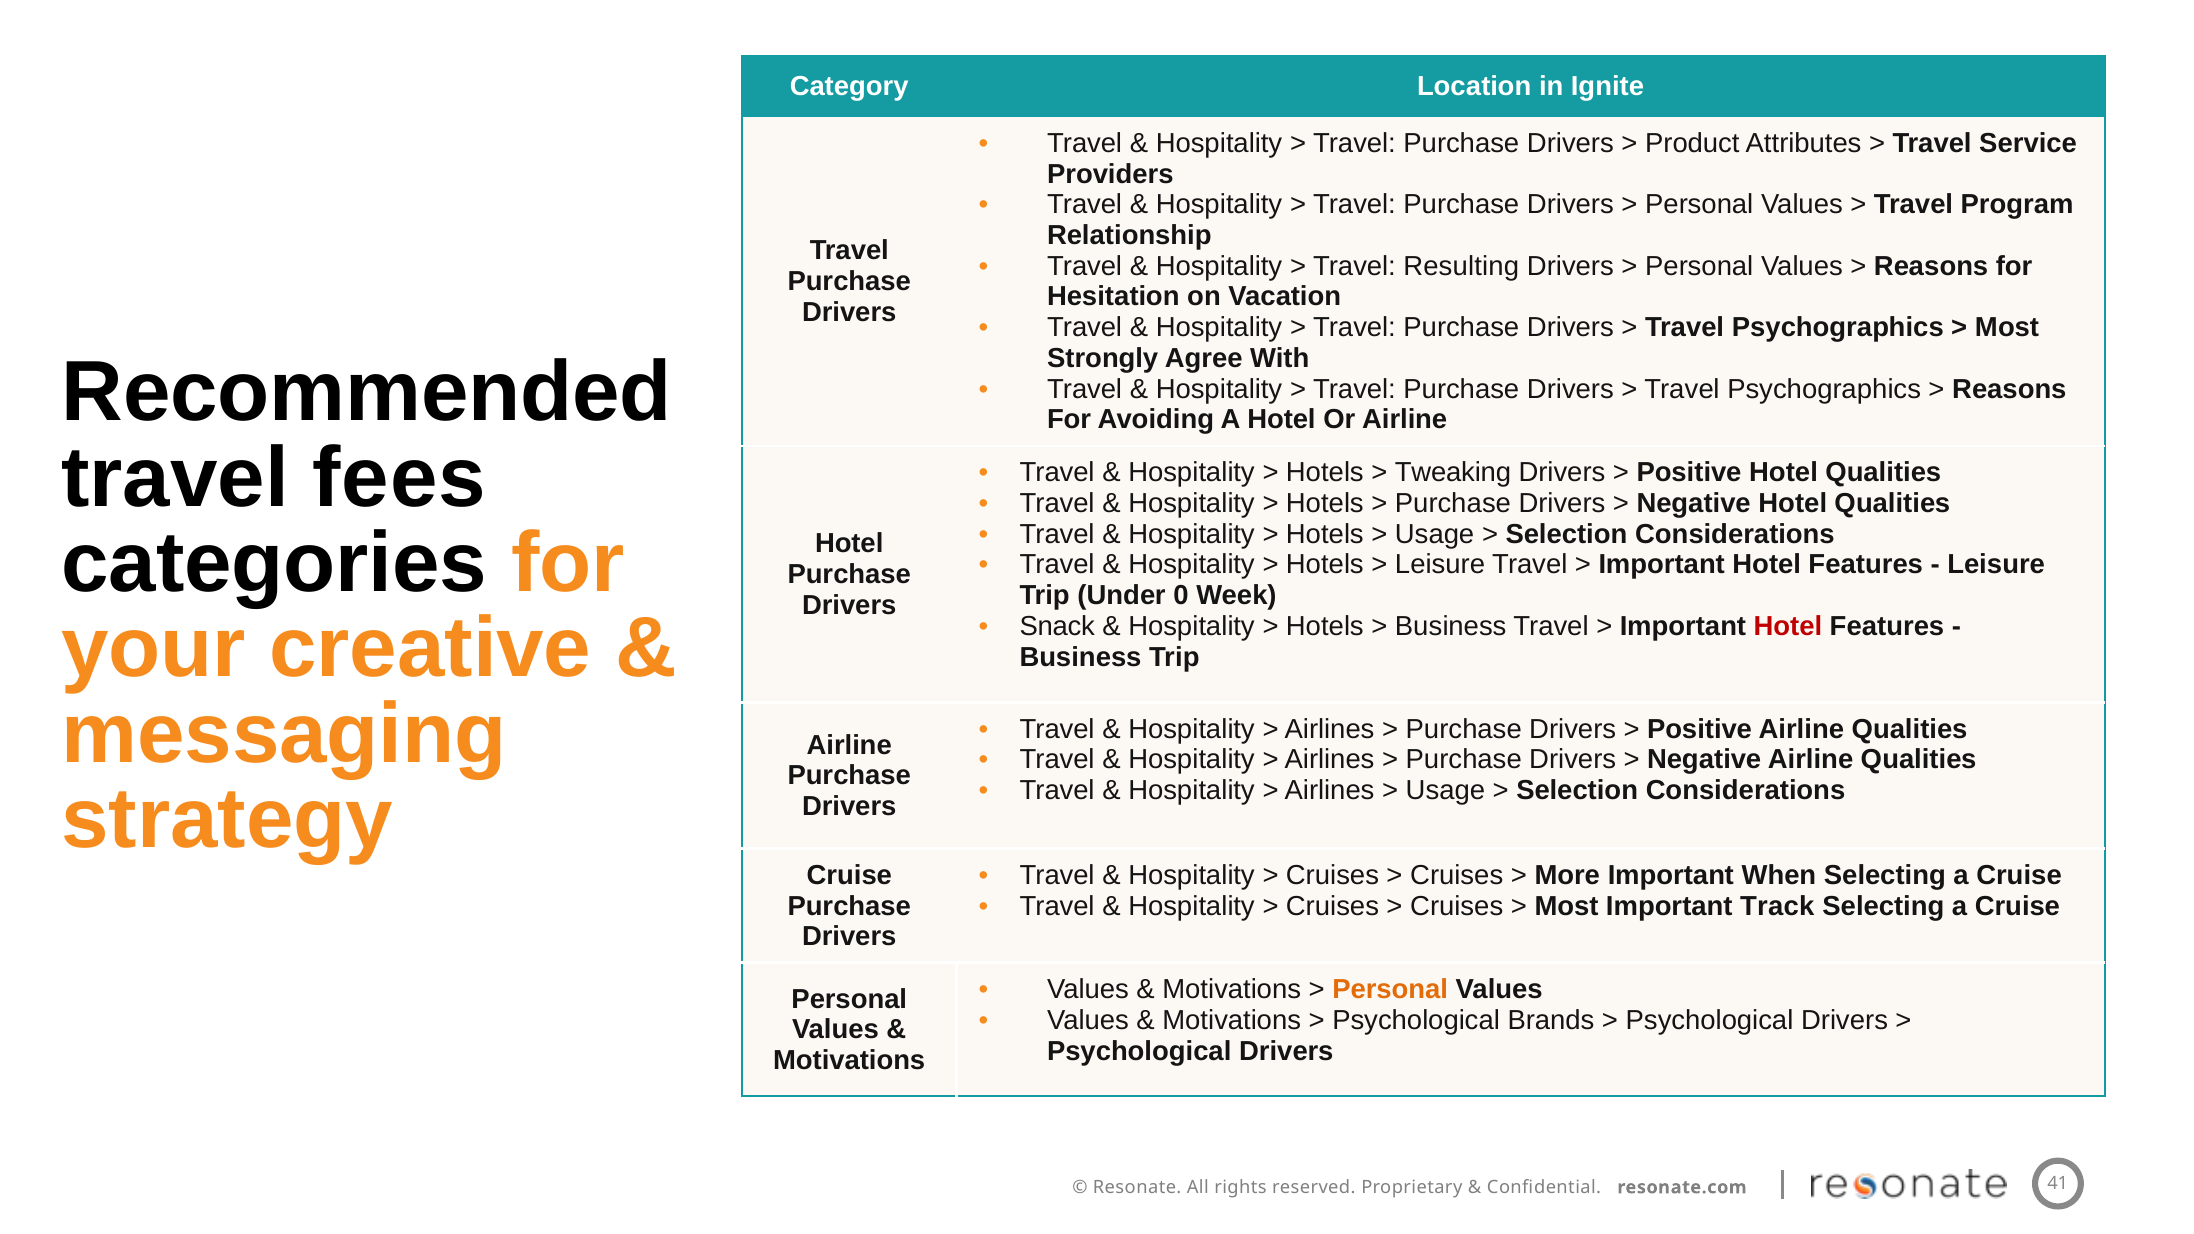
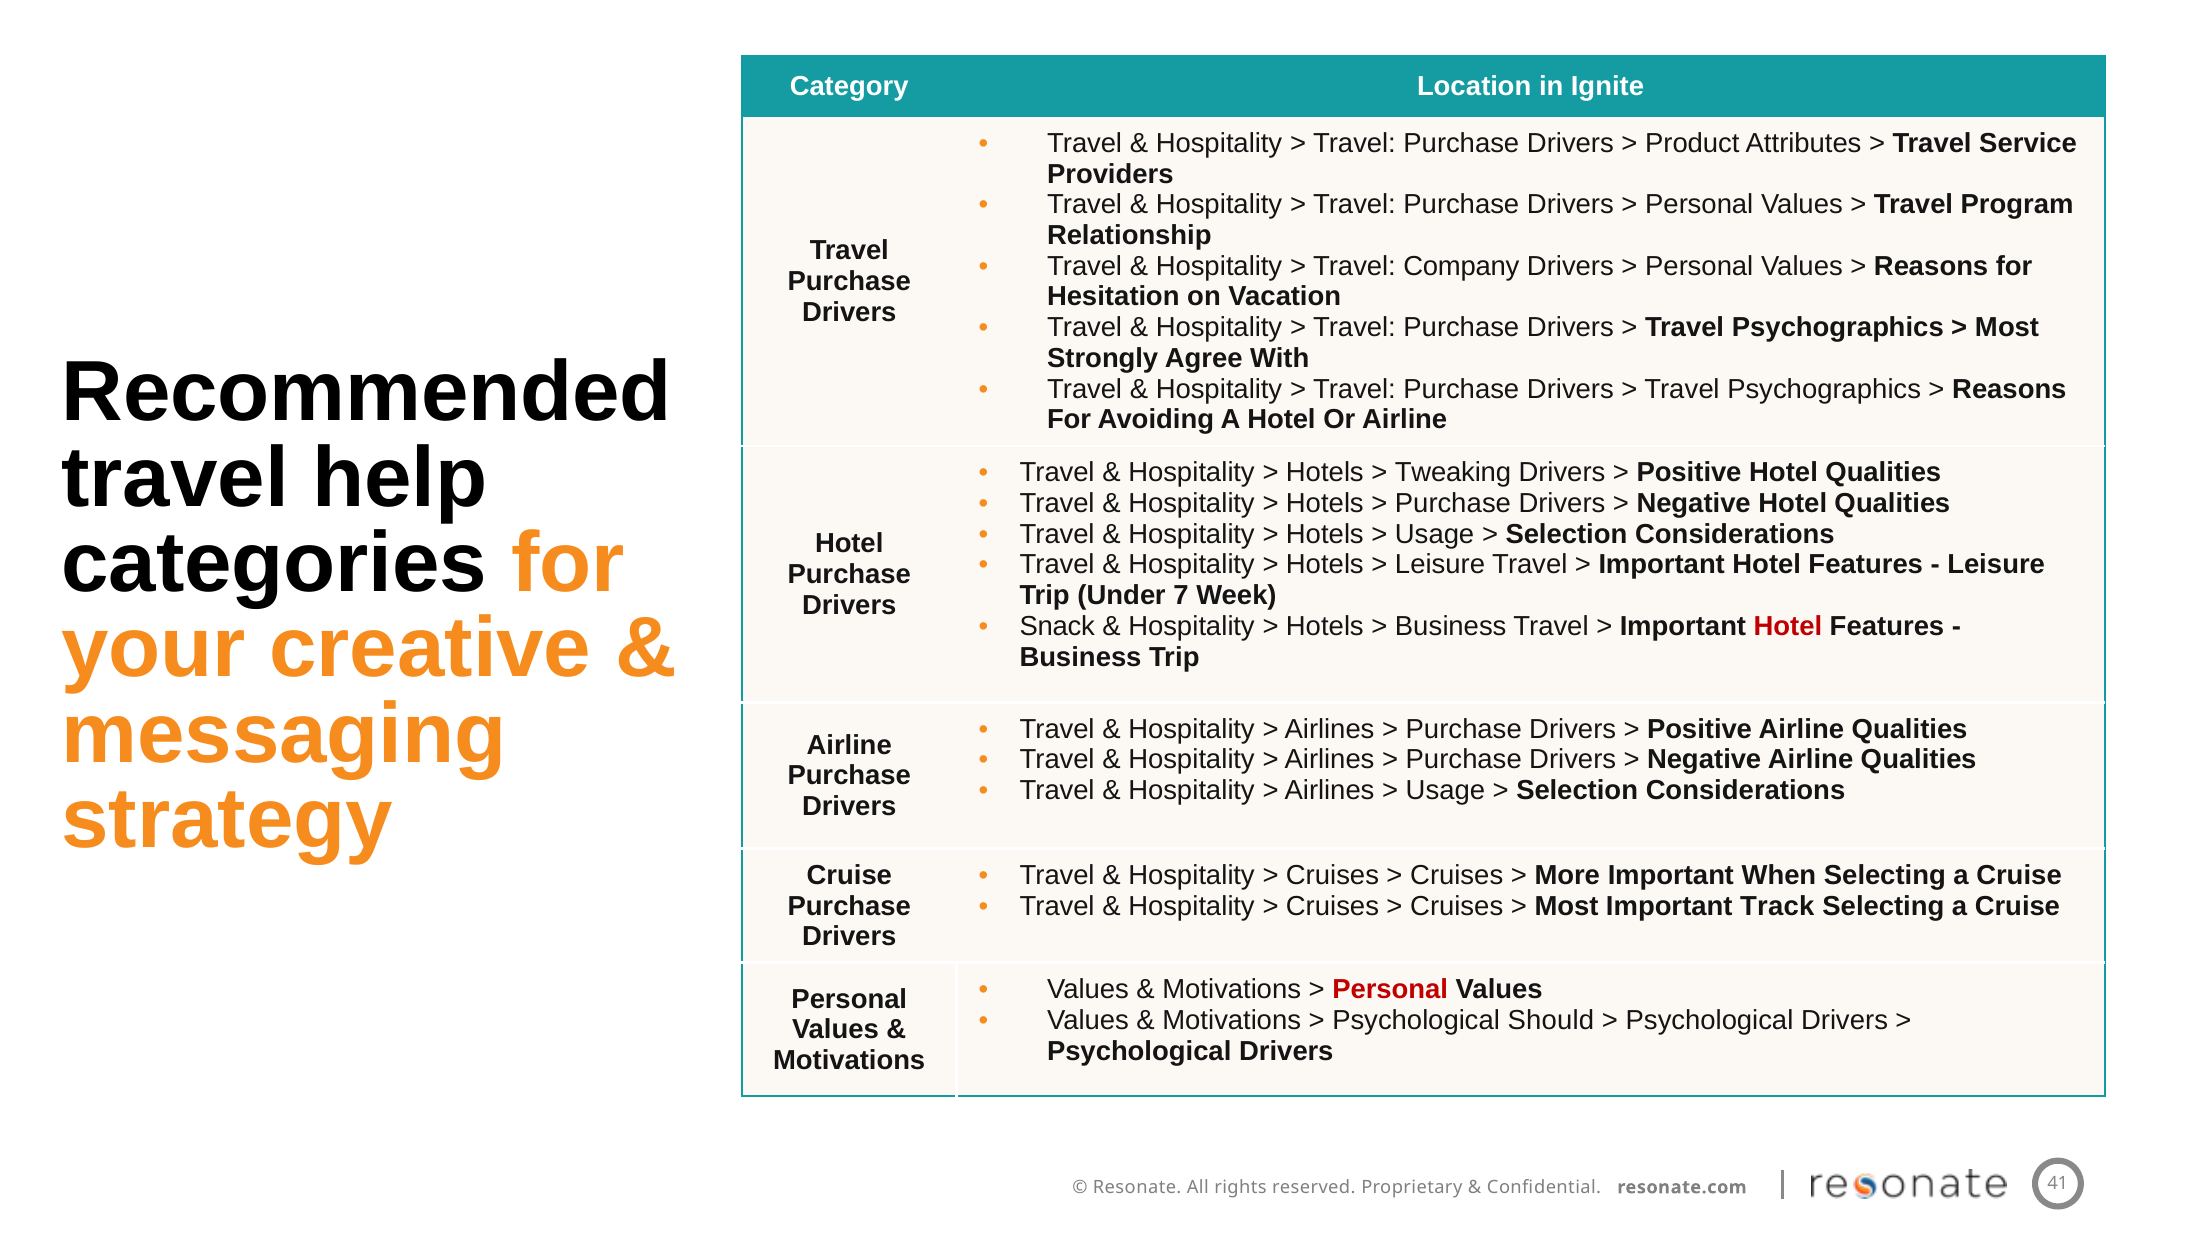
Resulting: Resulting -> Company (1461, 266)
fees: fees -> help (400, 478)
0: 0 -> 7 (1181, 596)
Personal colour: orange -> red (1390, 990)
Brands: Brands -> Should (1551, 1020)
